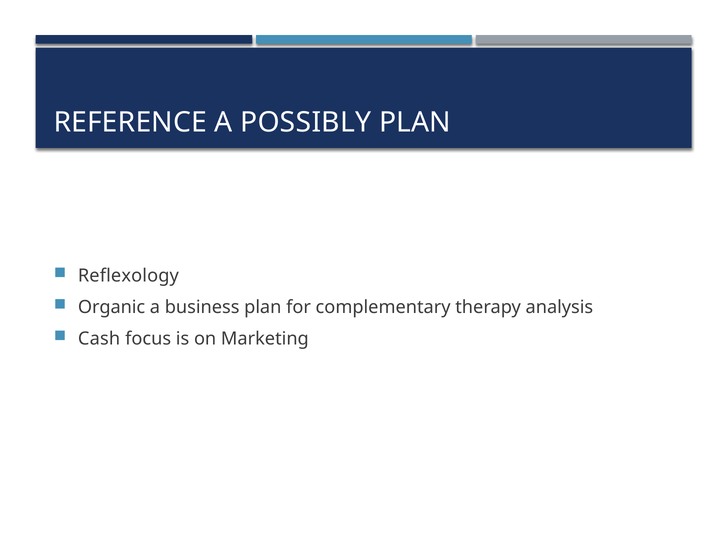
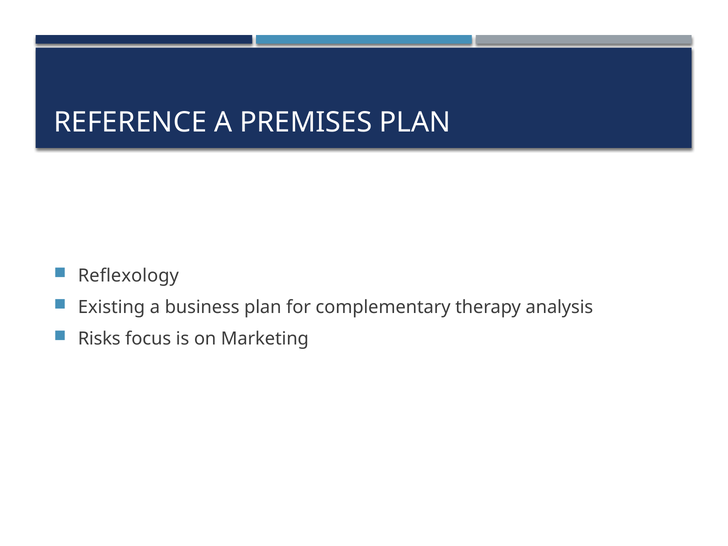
POSSIBLY: POSSIBLY -> PREMISES (306, 122)
Organic: Organic -> Existing (111, 307)
Cash: Cash -> Risks (99, 339)
